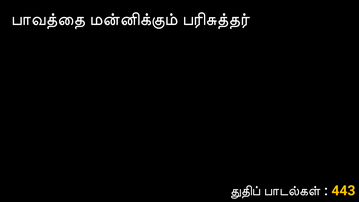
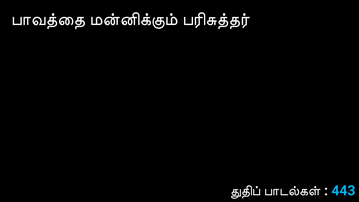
443 colour: yellow -> light blue (343, 191)
